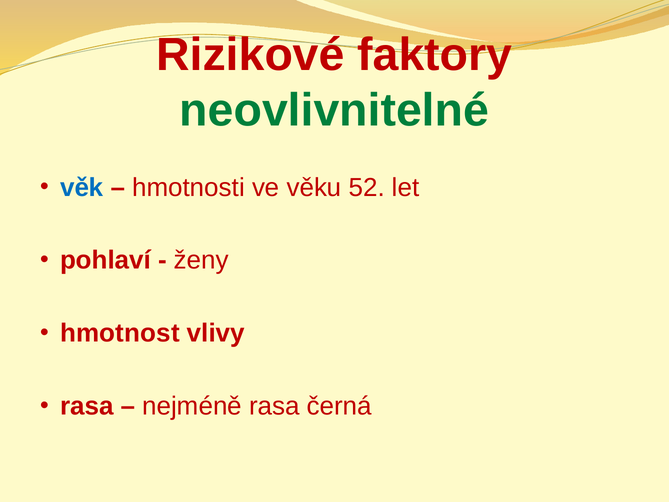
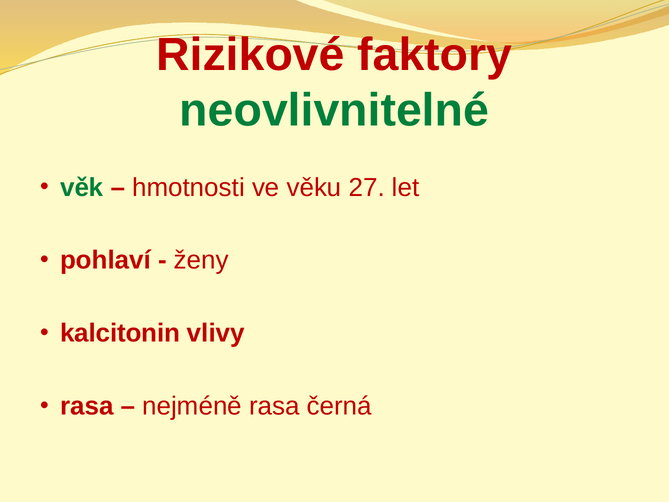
věk colour: blue -> green (82, 187)
52: 52 -> 27 (367, 187)
hmotnost: hmotnost -> kalcitonin (120, 333)
